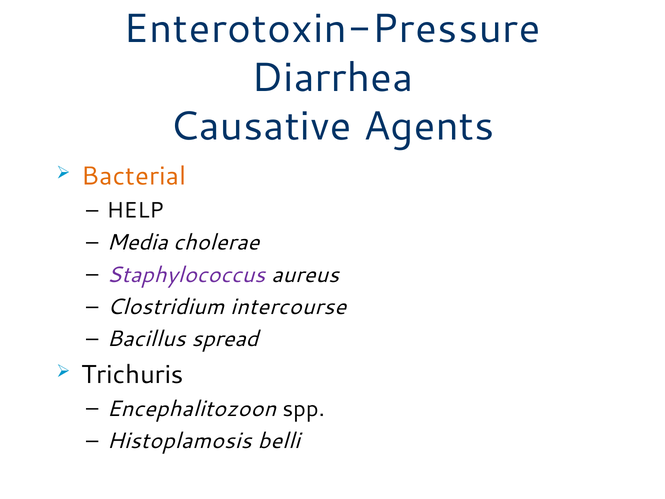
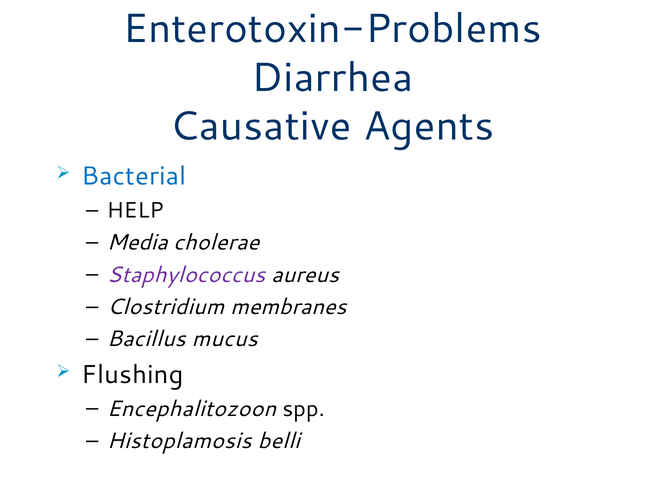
Enterotoxin-Pressure: Enterotoxin-Pressure -> Enterotoxin-Problems (332, 29)
Bacterial colour: orange -> blue (134, 176)
intercourse: intercourse -> membranes (288, 307)
spread: spread -> mucus (225, 339)
Trichuris: Trichuris -> Flushing (132, 374)
